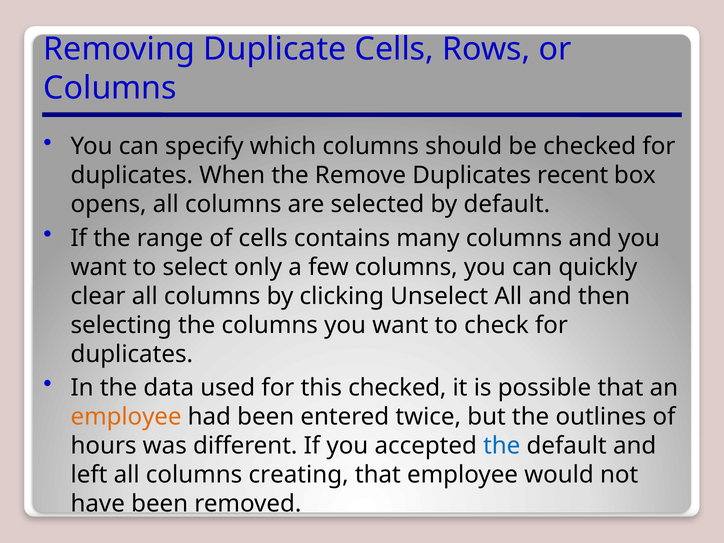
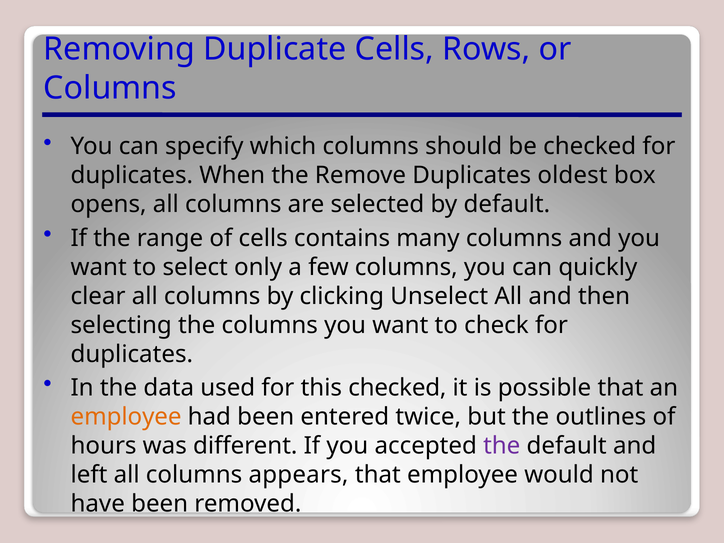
recent: recent -> oldest (572, 175)
the colour: blue -> purple (502, 446)
creating: creating -> appears (298, 475)
